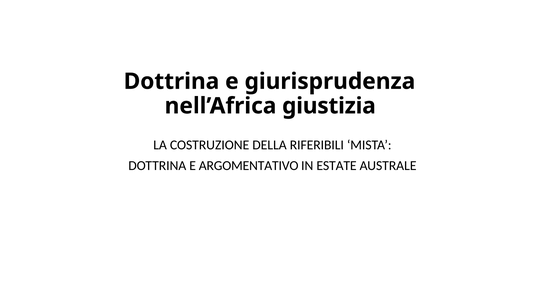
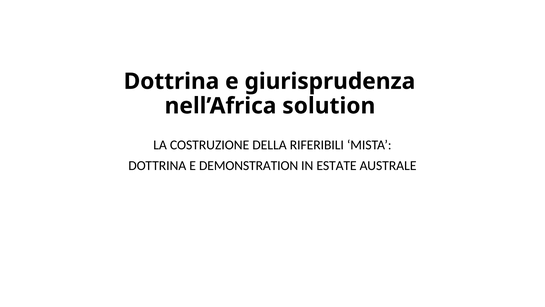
giustizia: giustizia -> solution (329, 106)
ARGOMENTATIVO: ARGOMENTATIVO -> DEMONSTRATION (249, 165)
